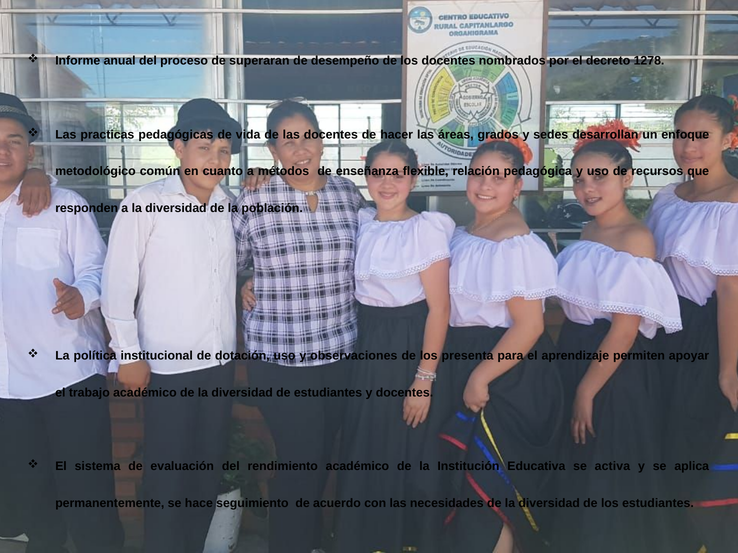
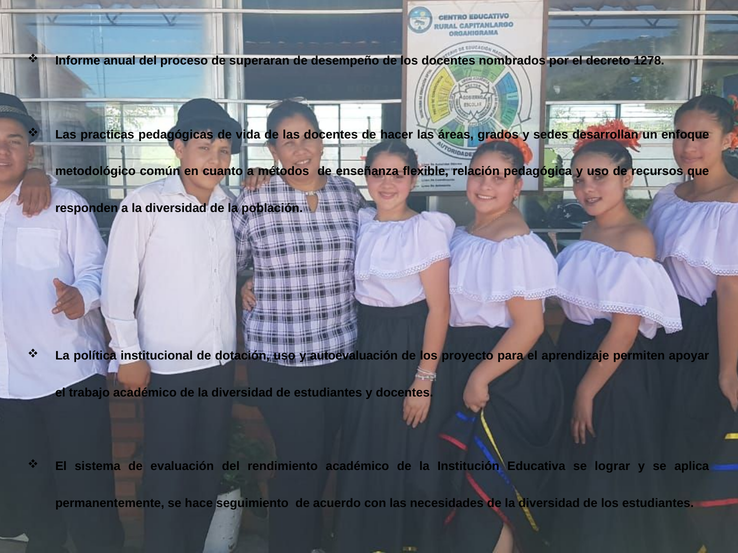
observaciones: observaciones -> autoevaluación (354, 356)
presenta: presenta -> proyecto (468, 356)
activa: activa -> lograr (612, 467)
